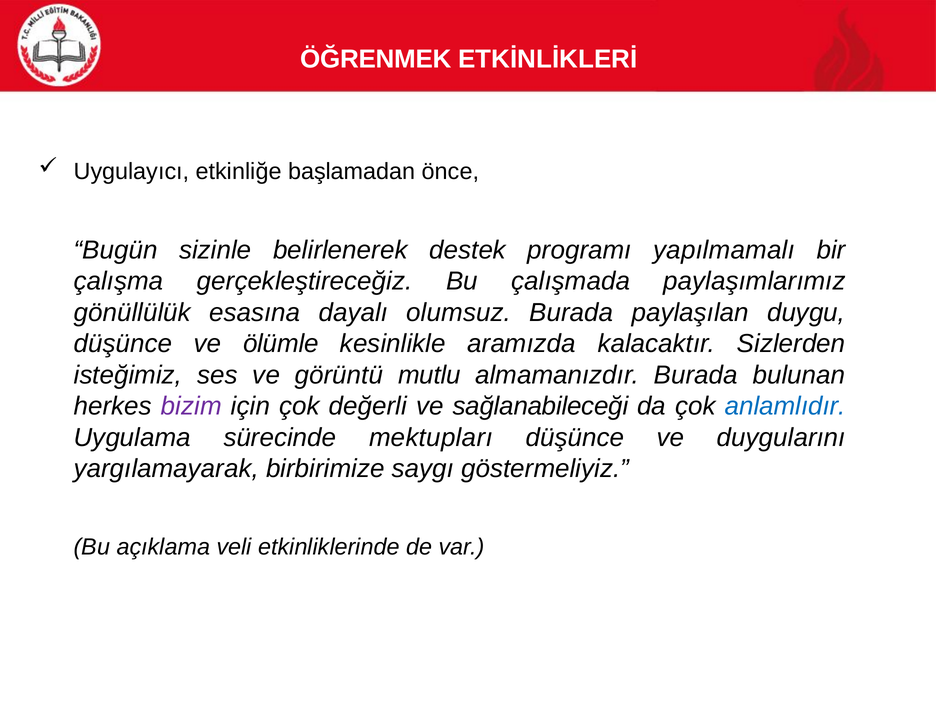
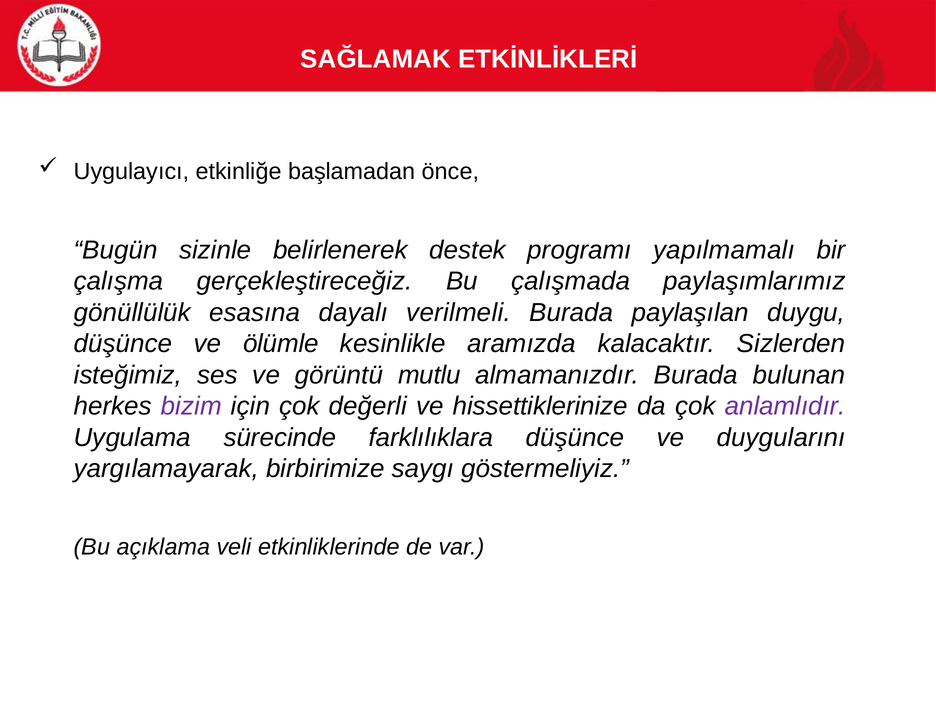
ÖĞRENMEK: ÖĞRENMEK -> SAĞLAMAK (376, 59)
olumsuz: olumsuz -> verilmeli (459, 313)
sağlanabileceği: sağlanabileceği -> hissettiklerinize (540, 406)
anlamlıdır colour: blue -> purple (785, 406)
mektupları: mektupları -> farklılıklara (431, 437)
